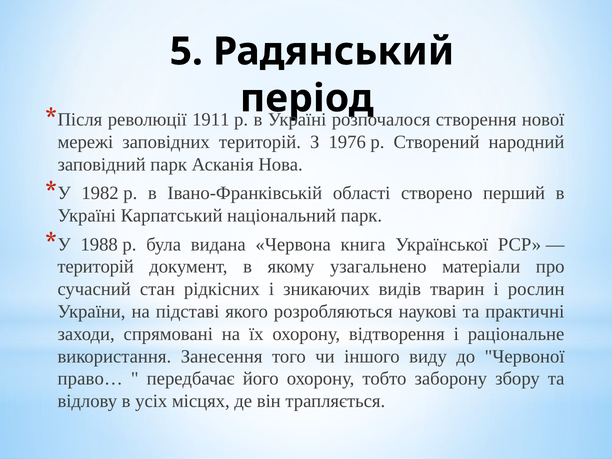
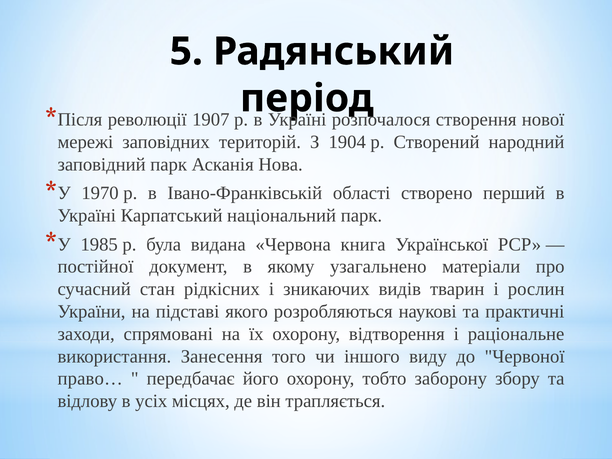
1911: 1911 -> 1907 (211, 120)
1976: 1976 -> 1904 (347, 142)
1982: 1982 -> 1970 (100, 193)
1988: 1988 -> 1985 (99, 244)
територій: територій -> постійної (96, 267)
